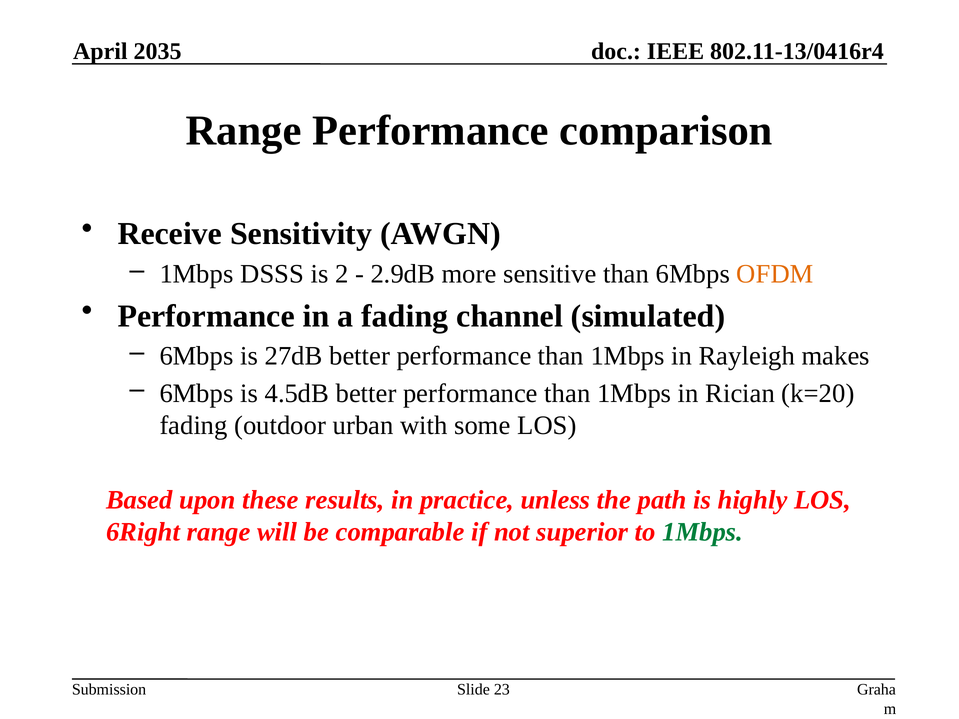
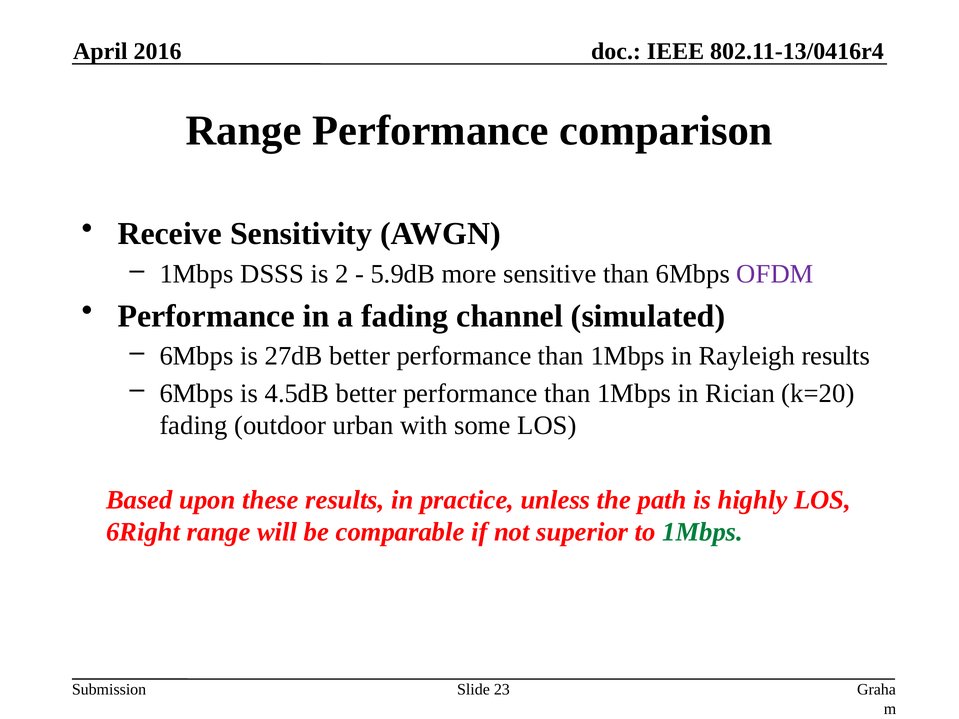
2035: 2035 -> 2016 (158, 51)
2.9dB: 2.9dB -> 5.9dB (403, 274)
OFDM colour: orange -> purple (775, 274)
Rayleigh makes: makes -> results (836, 356)
